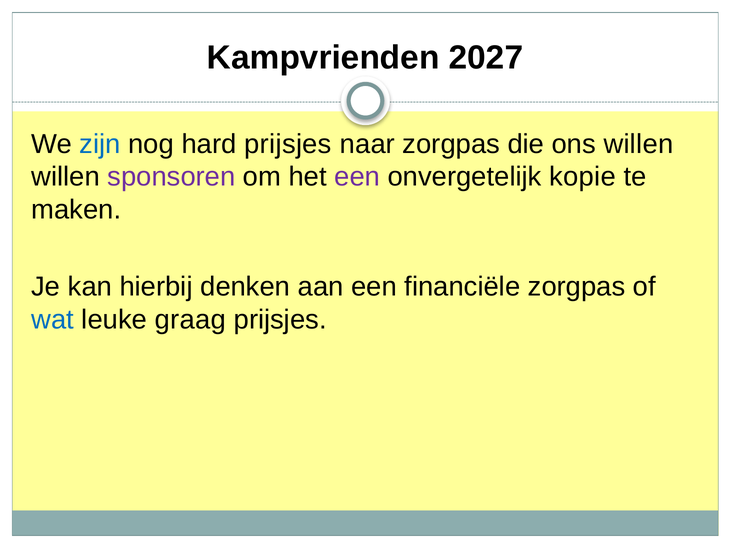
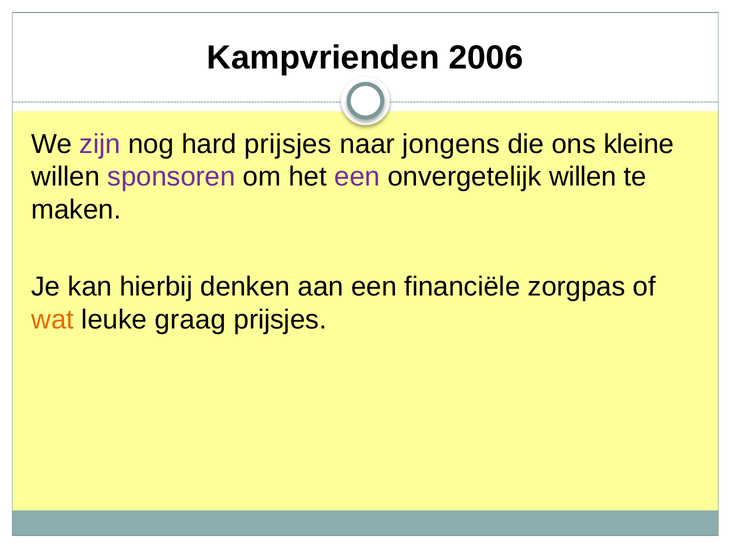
2027: 2027 -> 2006 (486, 58)
zijn colour: blue -> purple (100, 144)
naar zorgpas: zorgpas -> jongens (451, 144)
ons willen: willen -> kleine (639, 144)
onvergetelijk kopie: kopie -> willen (583, 177)
wat colour: blue -> orange (53, 320)
